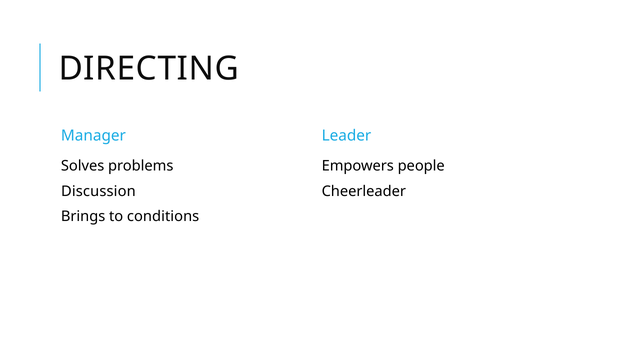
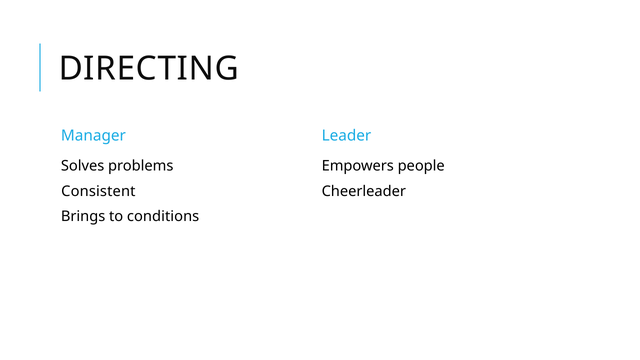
Discussion: Discussion -> Consistent (98, 191)
